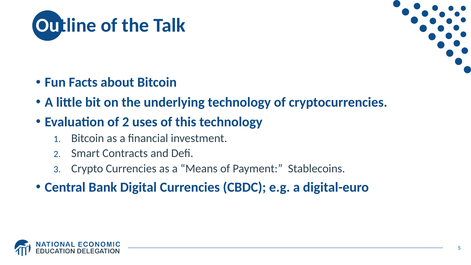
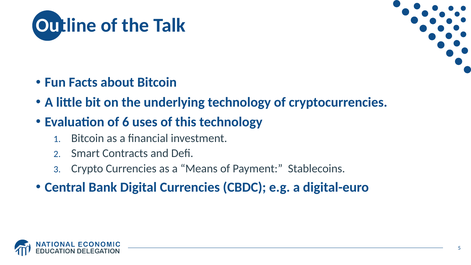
of 2: 2 -> 6 (126, 122)
